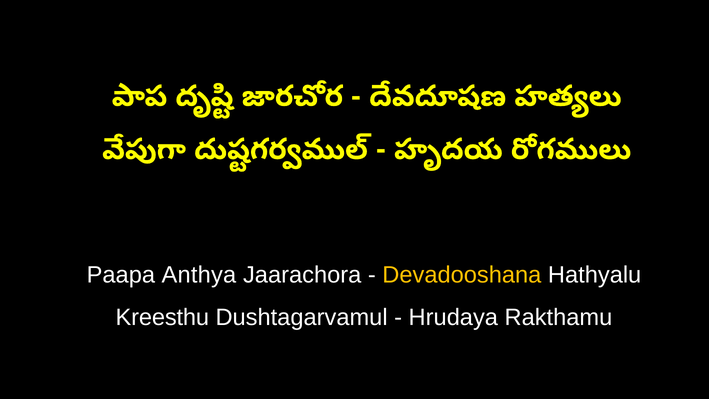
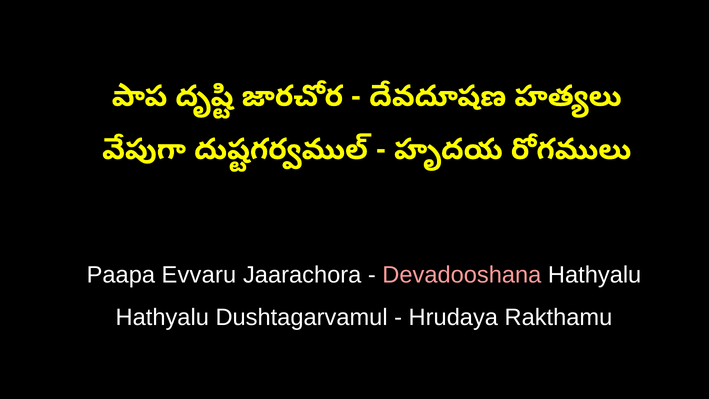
Anthya: Anthya -> Evvaru (199, 275)
Devadooshana colour: yellow -> pink (462, 275)
Kreesthu: Kreesthu -> Hathyalu (162, 317)
